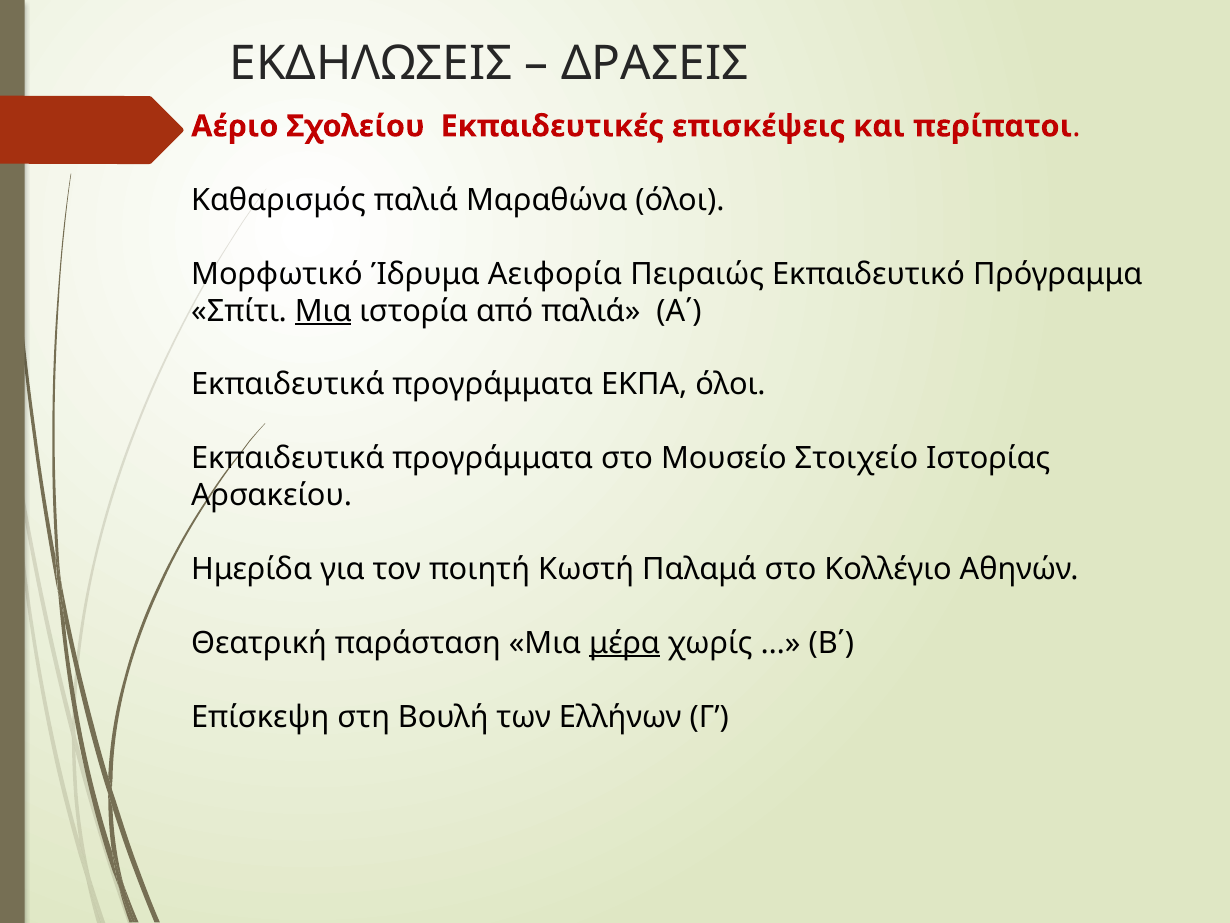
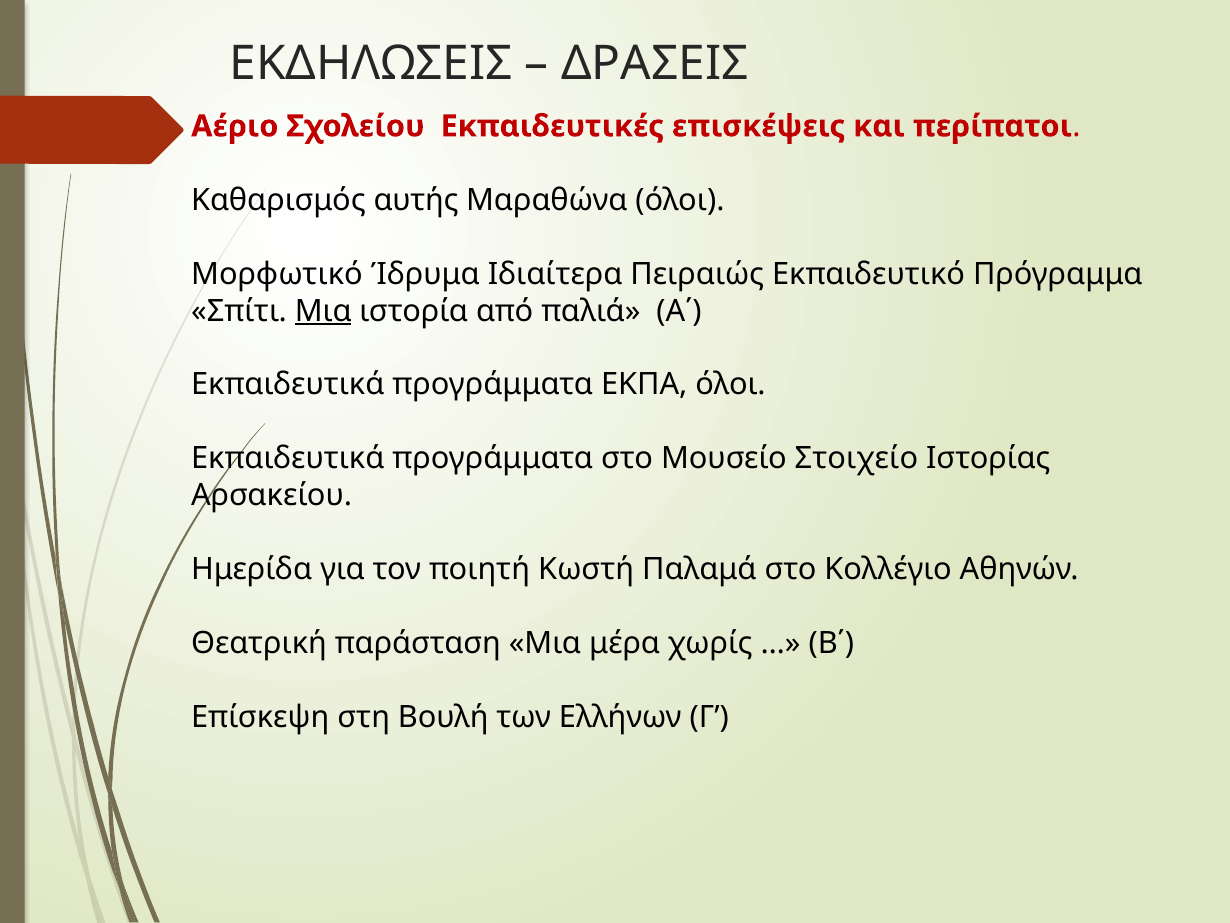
Καθαρισμός παλιά: παλιά -> αυτής (416, 200)
Αειφορία: Αειφορία -> Ιδιαίτερα (555, 274)
μέρα underline: present -> none (625, 643)
